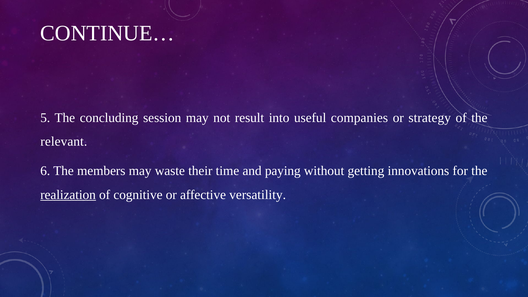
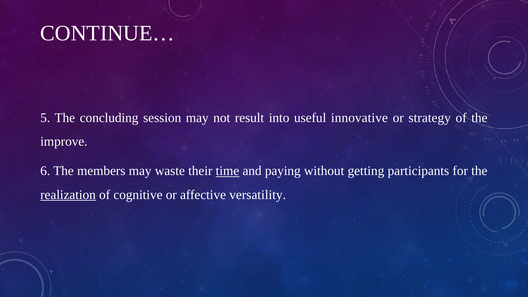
companies: companies -> innovative (359, 118)
relevant: relevant -> improve (64, 142)
time underline: none -> present (227, 171)
innovations: innovations -> participants (418, 171)
